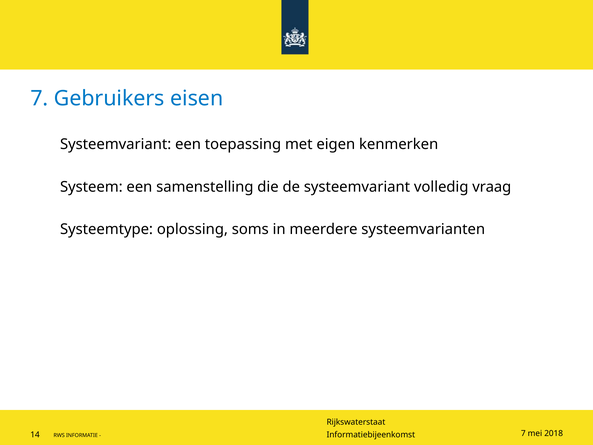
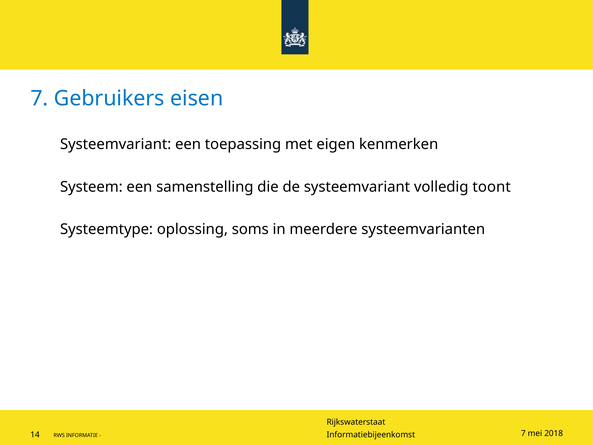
vraag: vraag -> toont (492, 187)
